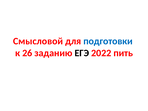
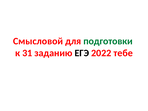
подготовки colour: blue -> green (108, 41)
26: 26 -> 31 (27, 53)
пить: пить -> тебе (123, 53)
